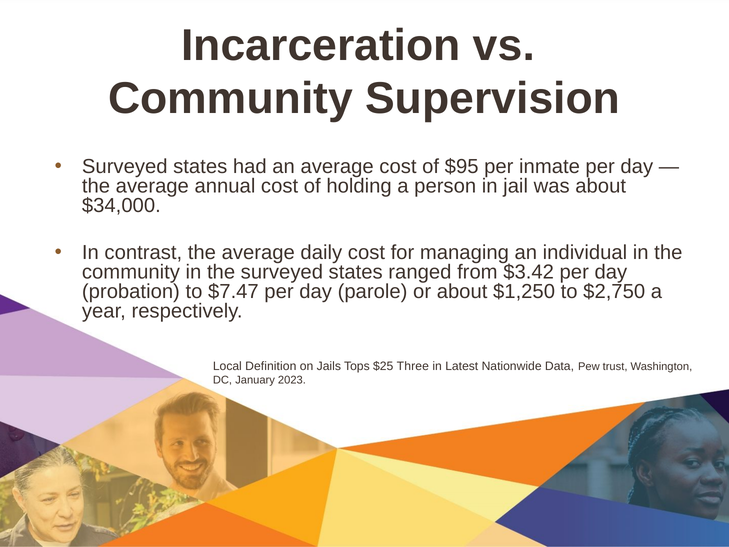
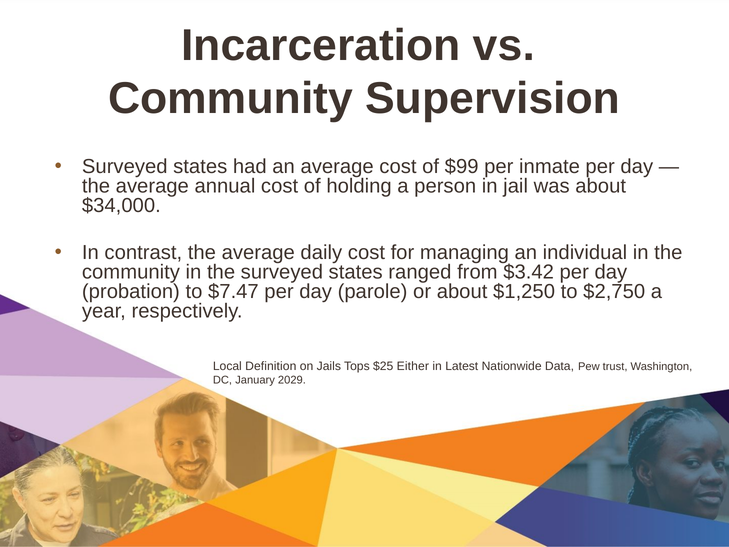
$95: $95 -> $99 (462, 167)
Three: Three -> Either (413, 366)
2023: 2023 -> 2029 (292, 380)
